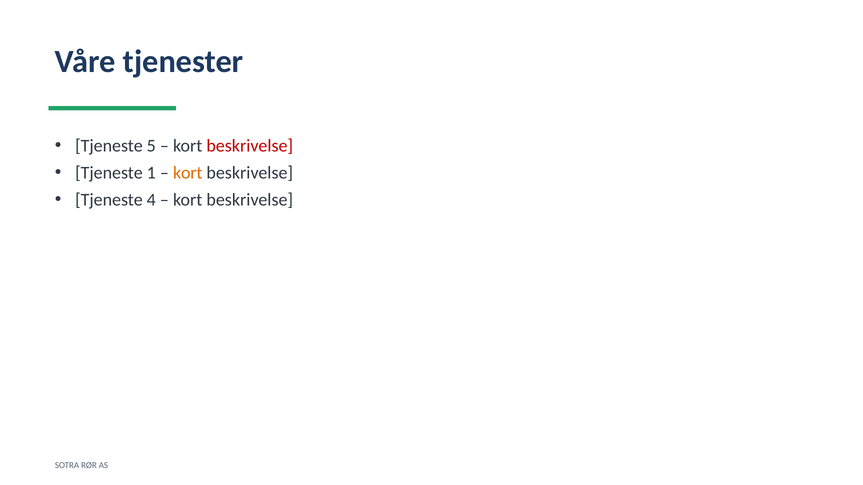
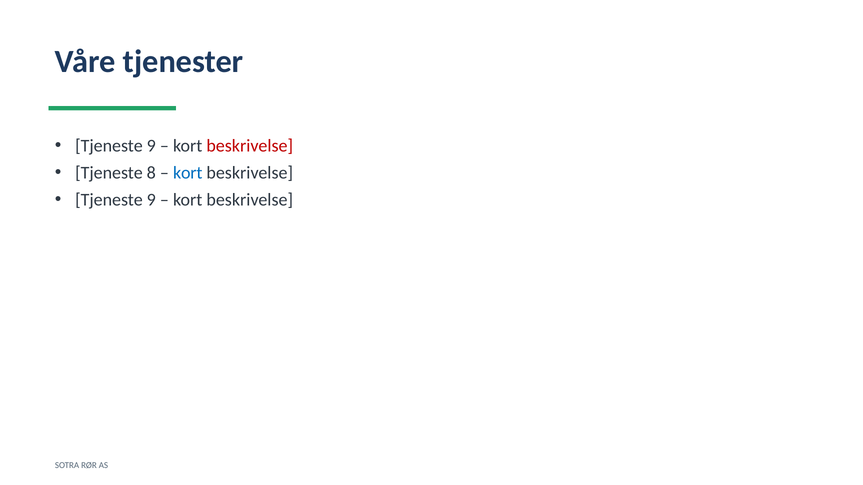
5: 5 -> 9 (151, 146)
1: 1 -> 8 (151, 173)
kort colour: orange -> blue (188, 173)
4: 4 -> 9 (151, 200)
